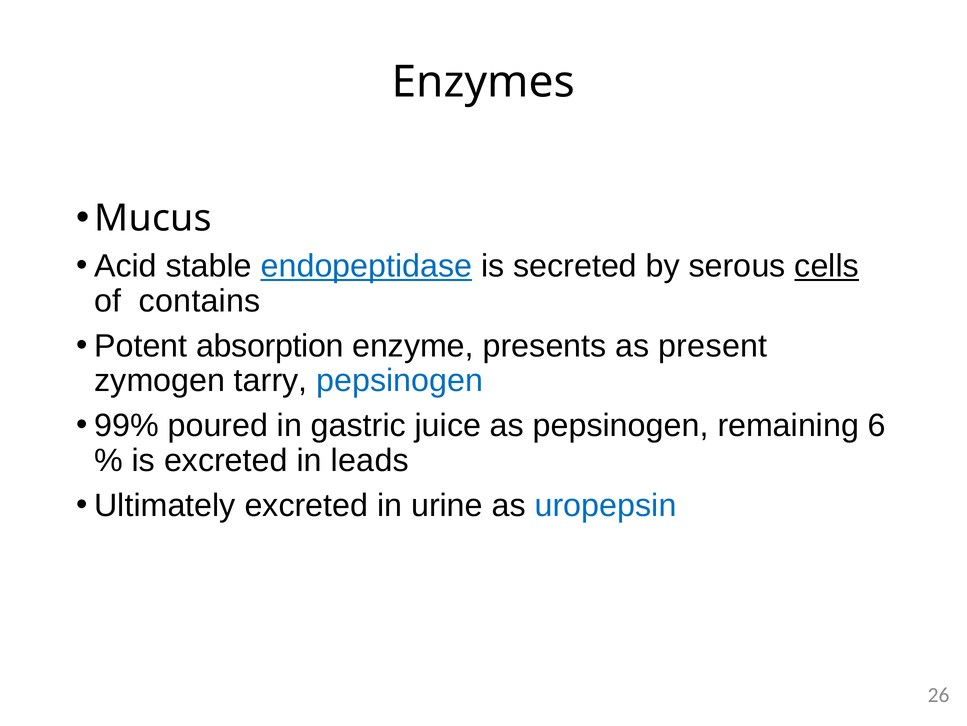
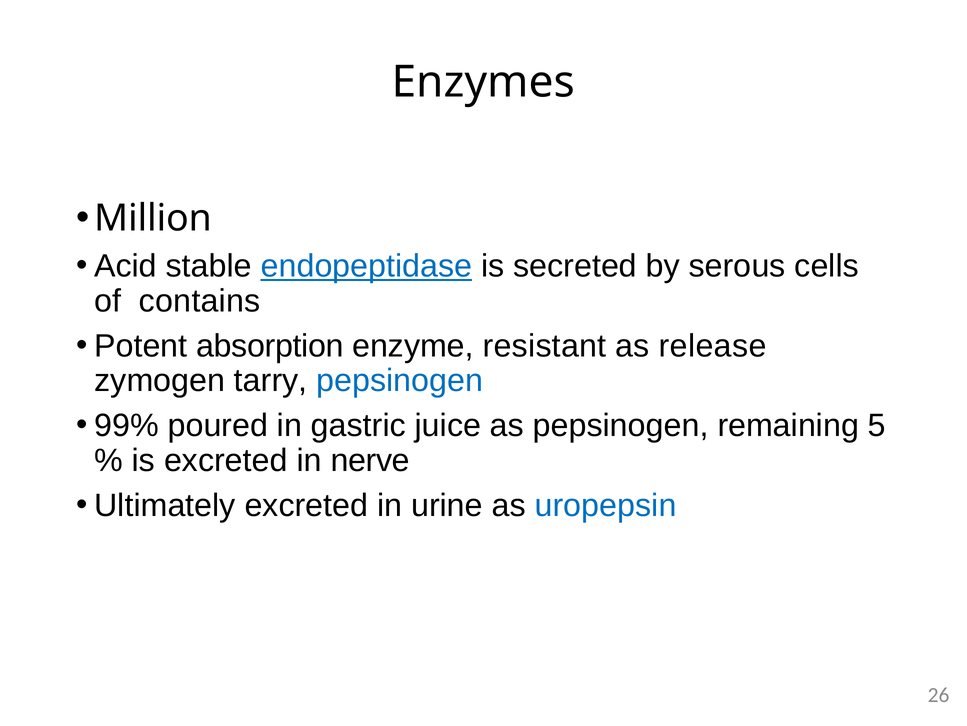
Mucus: Mucus -> Million (153, 218)
cells underline: present -> none (827, 266)
presents: presents -> resistant (545, 346)
present: present -> release (713, 346)
6: 6 -> 5 (877, 425)
leads: leads -> nerve (370, 460)
